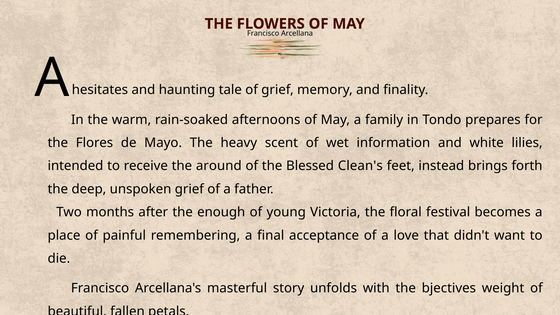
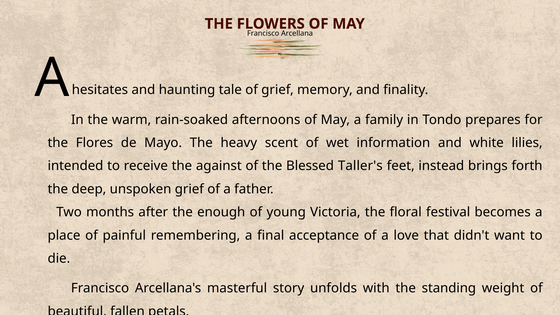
around: around -> against (219, 166)
Clean's: Clean's -> Taller's (360, 166)
bjectives: bjectives -> standing (449, 288)
